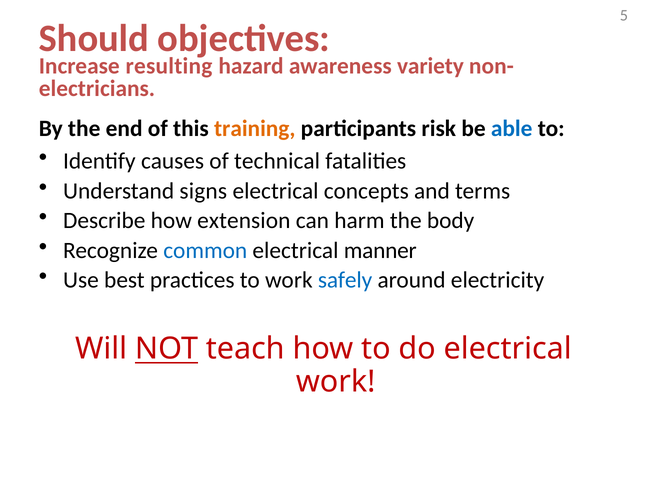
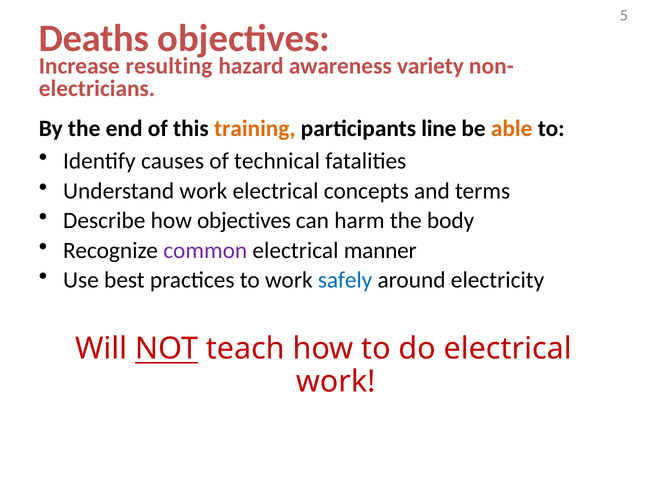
Should: Should -> Deaths (94, 38)
risk: risk -> line (439, 128)
able colour: blue -> orange (512, 128)
Understand signs: signs -> work (203, 191)
how extension: extension -> objectives (244, 220)
common colour: blue -> purple (205, 250)
